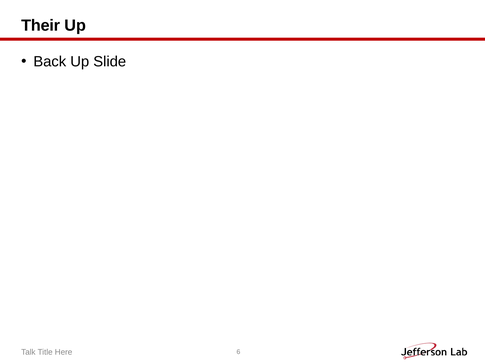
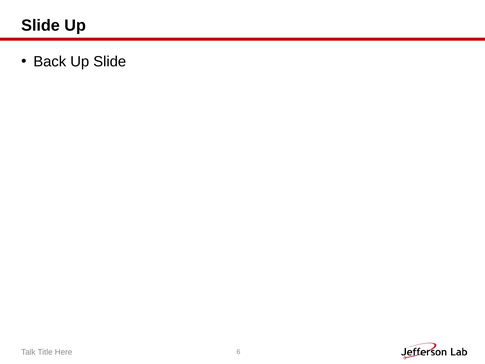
Their: Their -> Slide (41, 26)
